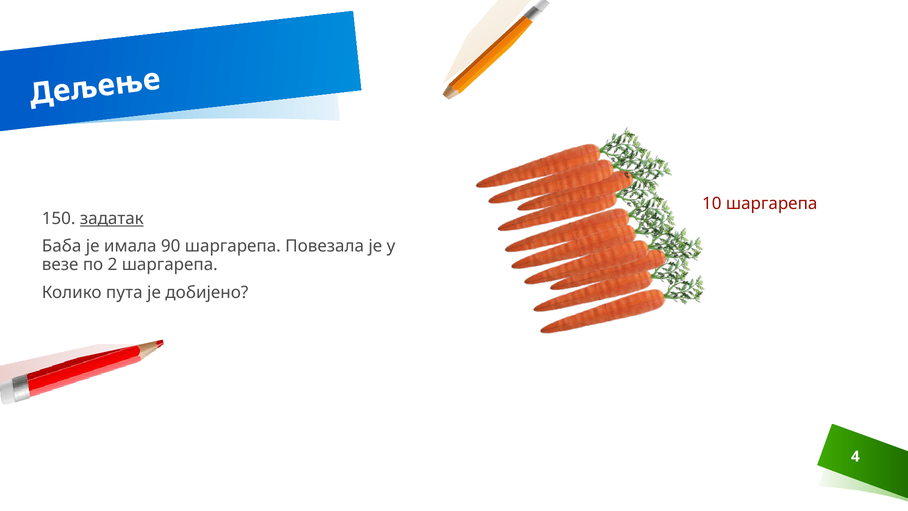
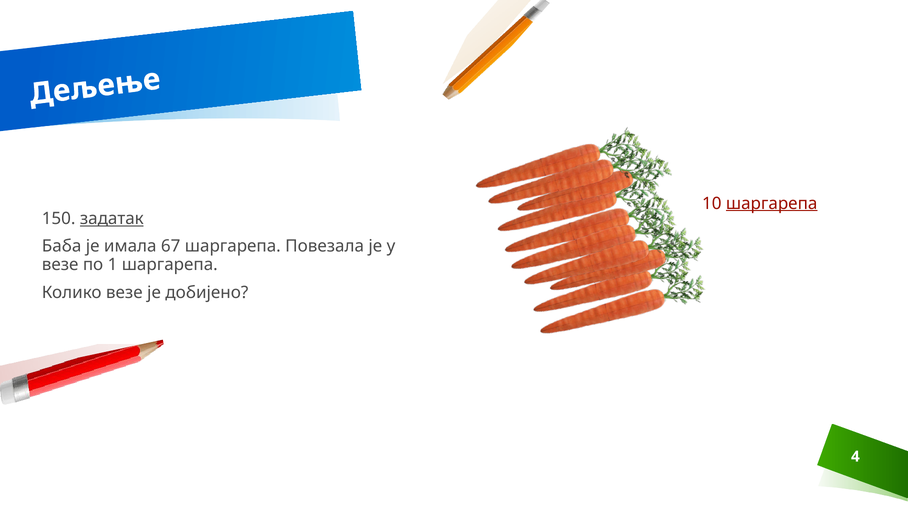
шаргарепа underline: none -> present (772, 203)
90: 90 -> 67 (171, 246)
2: 2 -> 1 (113, 265)
Колико пута: пута -> везе (124, 292)
